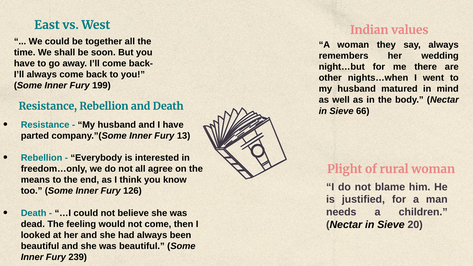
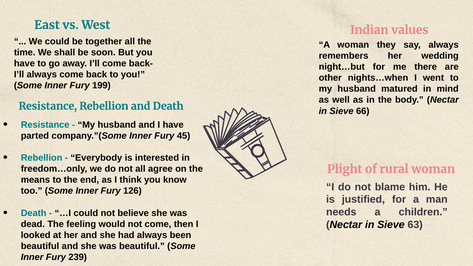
13: 13 -> 45 (184, 136)
20: 20 -> 63 (415, 225)
